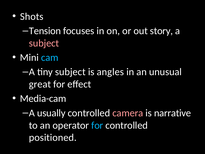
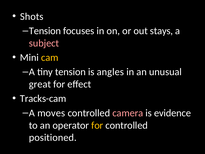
story: story -> stays (161, 31)
cam colour: light blue -> yellow (50, 57)
tiny subject: subject -> tension (70, 72)
Media-cam: Media-cam -> Tracks-cam (43, 98)
usually: usually -> moves (51, 113)
narrative: narrative -> evidence (173, 113)
for colour: light blue -> yellow (97, 125)
